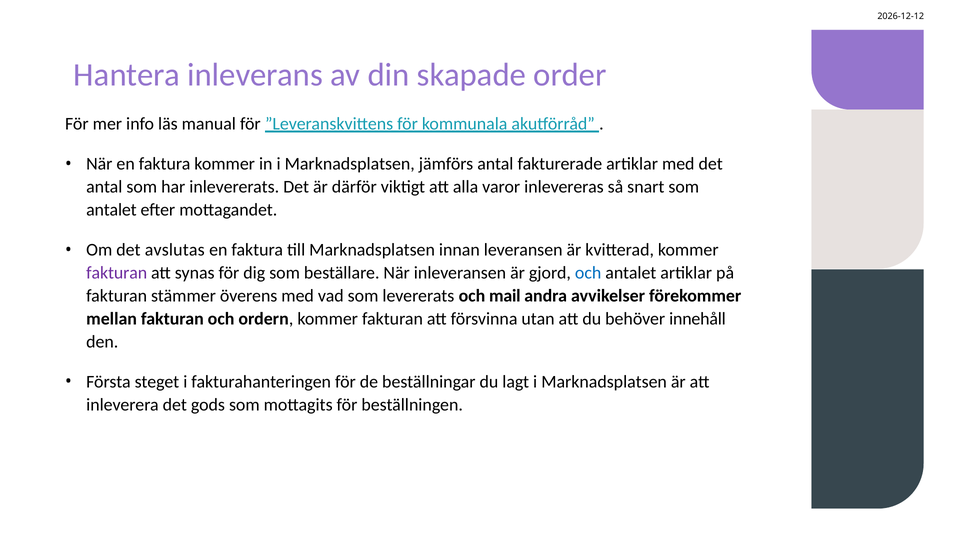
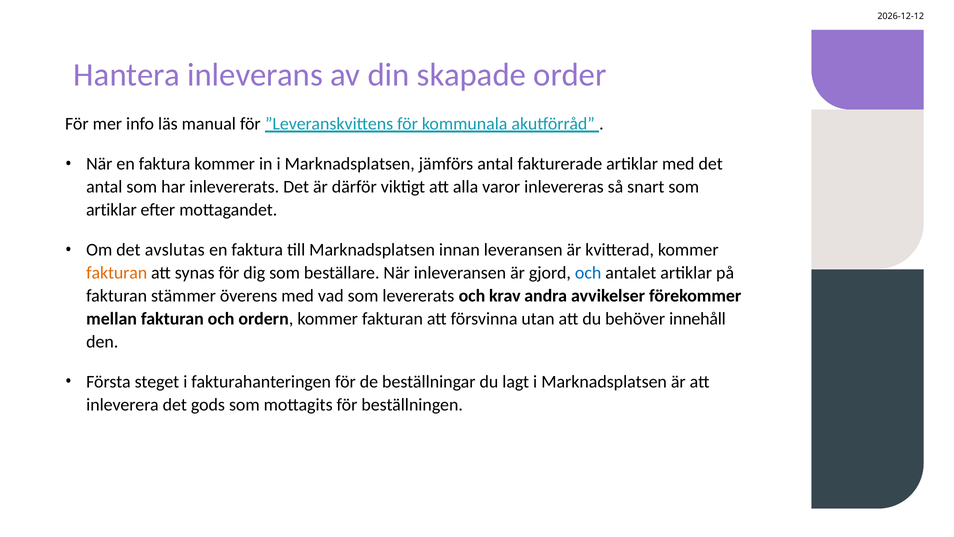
antalet: antalet -> artiklar (111, 210)
fakturan colour: purple -> orange (117, 273)
mail: mail -> krav (505, 296)
